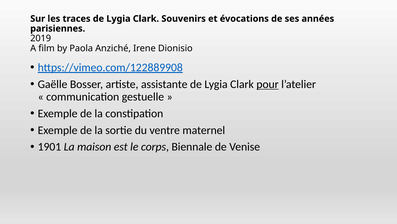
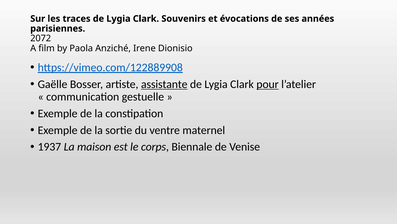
2019: 2019 -> 2072 (41, 38)
assistante underline: none -> present (164, 84)
1901: 1901 -> 1937 (49, 146)
